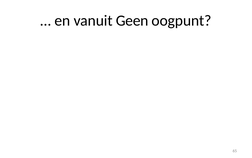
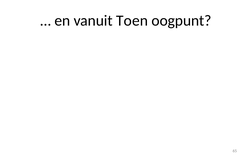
Geen: Geen -> Toen (132, 21)
